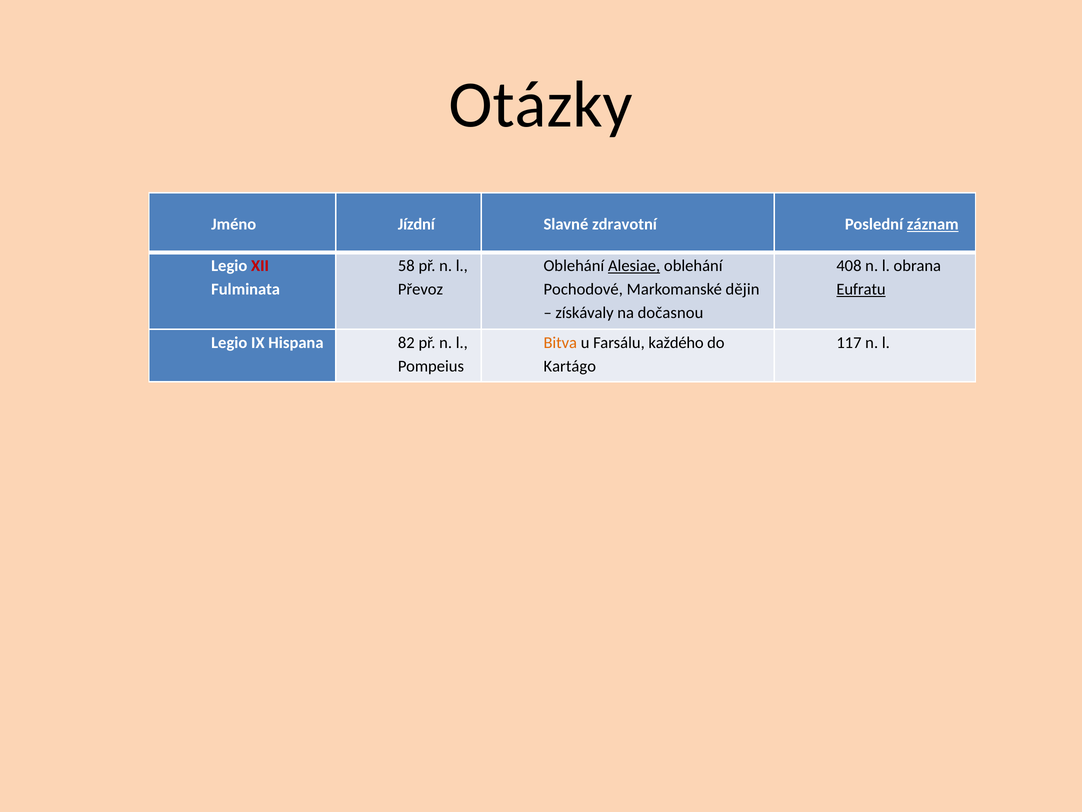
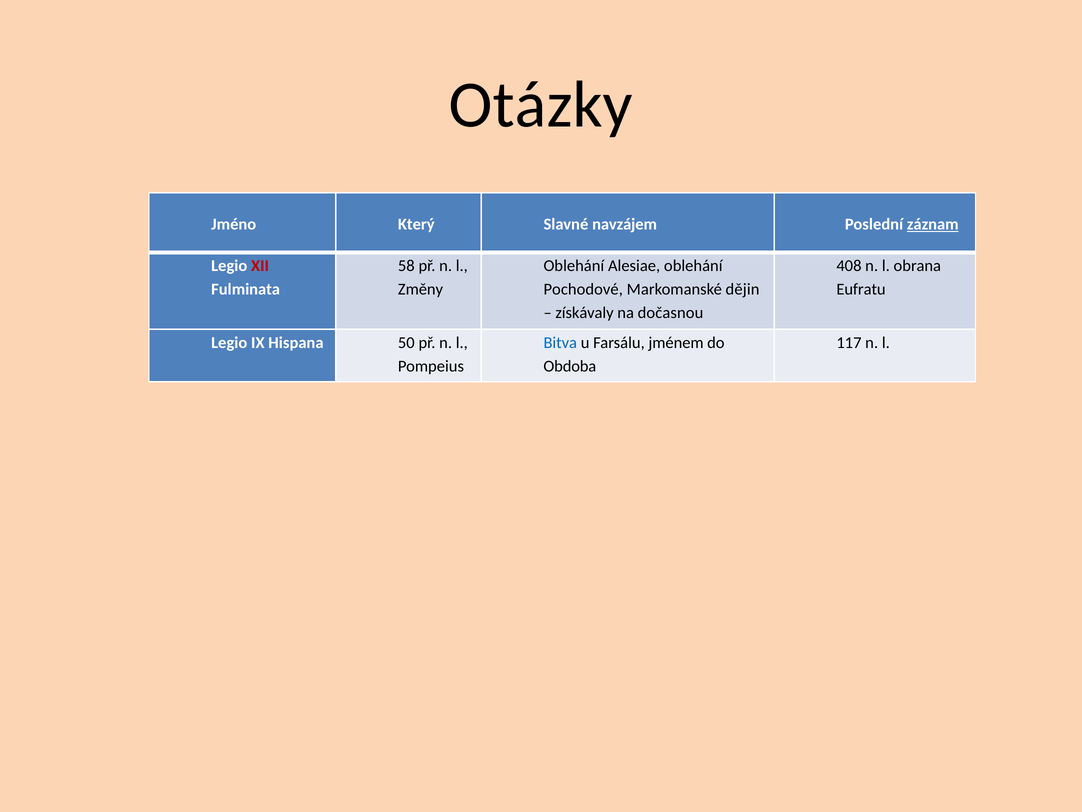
Jízdní: Jízdní -> Který (416, 224)
zdravotní: zdravotní -> navzájem (625, 224)
Alesiae underline: present -> none (634, 266)
Převoz: Převoz -> Změny (421, 289)
Eufratu underline: present -> none (861, 289)
82: 82 -> 50 (406, 342)
Bitva colour: orange -> blue (560, 342)
každého: každého -> jménem (676, 342)
Kartágo: Kartágo -> Obdoba (570, 366)
